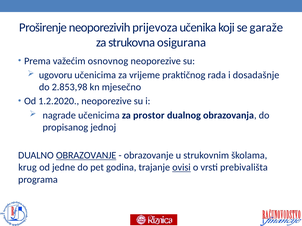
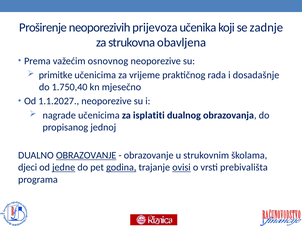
garaže: garaže -> zadnje (266, 28)
osigurana: osigurana -> obavljena (182, 43)
ugovoru: ugovoru -> primitke (56, 75)
2.853,98: 2.853,98 -> 1.750,40 (70, 87)
1.2.2020: 1.2.2020 -> 1.1.2027 (59, 101)
prostor: prostor -> isplatiti (149, 115)
krug: krug -> djeci (28, 168)
jedne underline: none -> present (64, 168)
godina underline: none -> present (121, 168)
